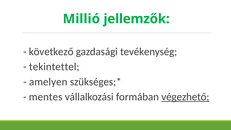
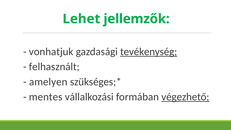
Millió: Millió -> Lehet (81, 19)
következő: következő -> vonhatjuk (51, 52)
tevékenység underline: none -> present (149, 52)
tekintettel: tekintettel -> felhasznált (54, 67)
